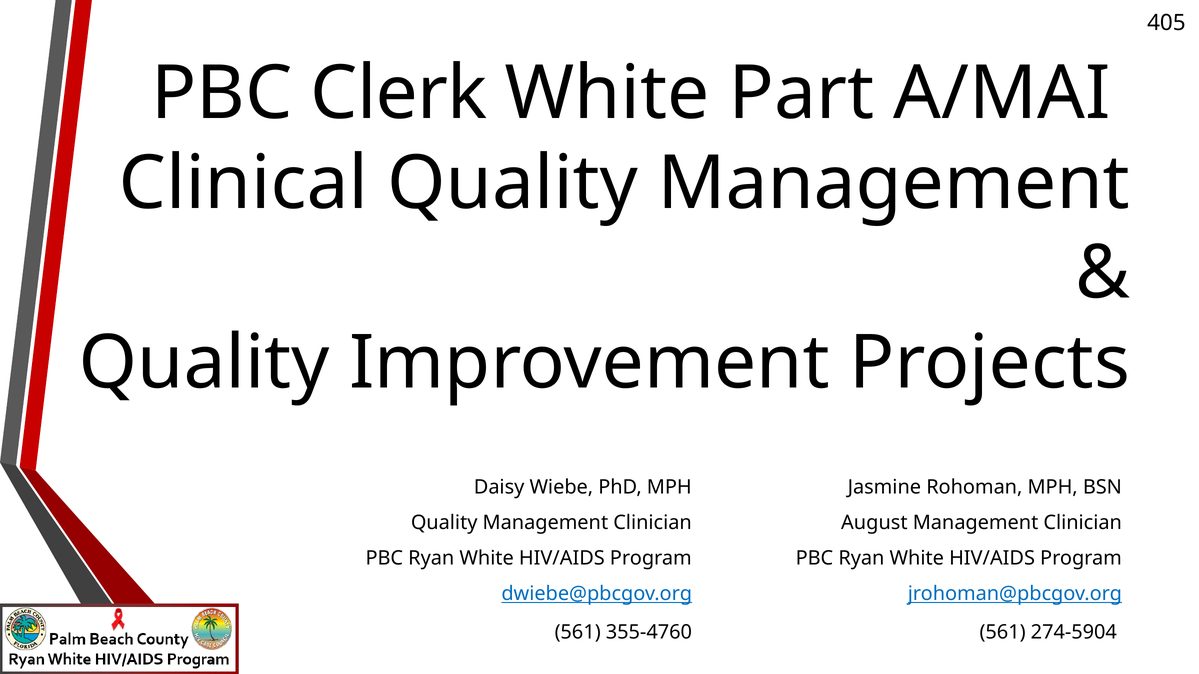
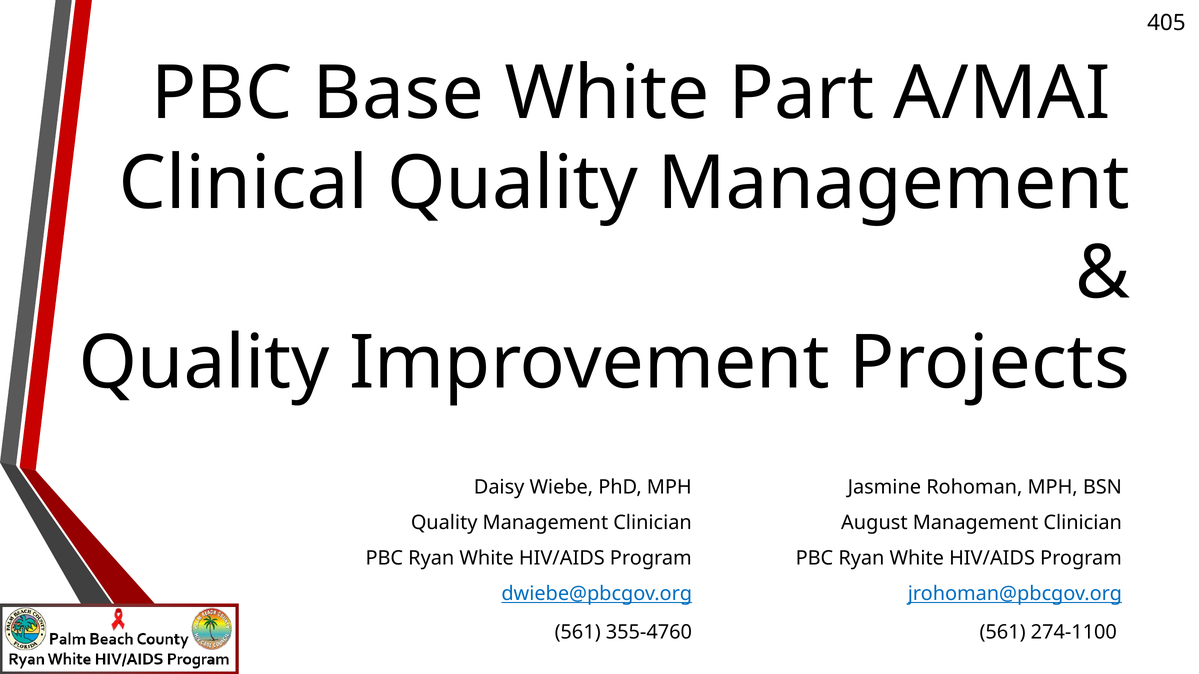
Clerk: Clerk -> Base (398, 94)
274-5904: 274-5904 -> 274-1100 (1074, 633)
